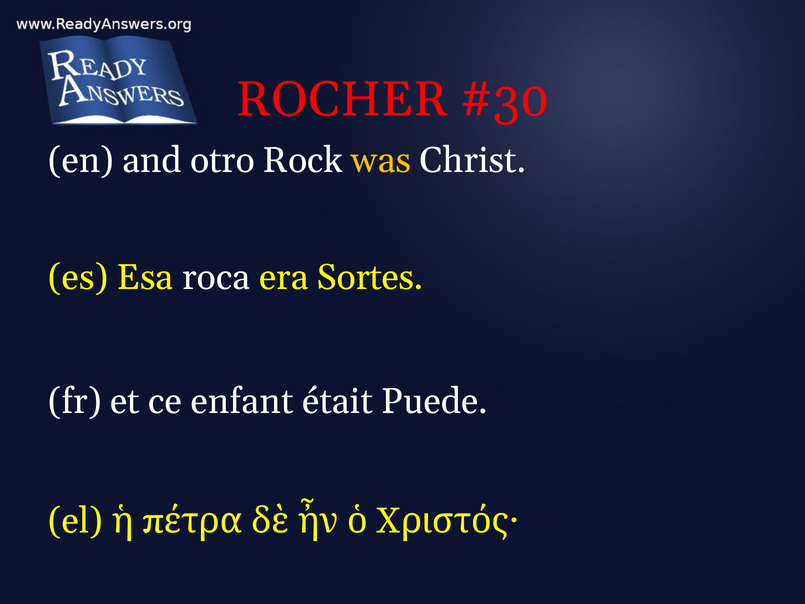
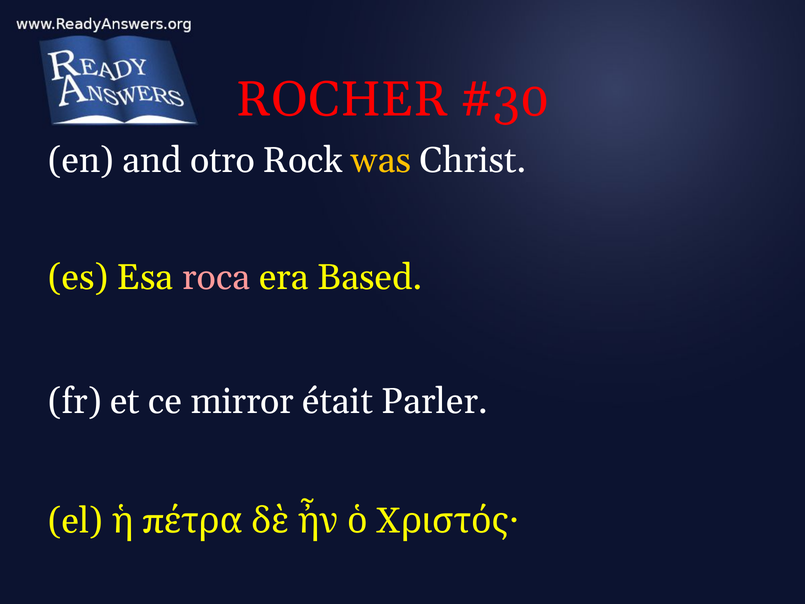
roca colour: white -> pink (216, 277)
Sortes: Sortes -> Based (370, 277)
enfant: enfant -> mirror (242, 401)
Puede: Puede -> Parler (435, 401)
